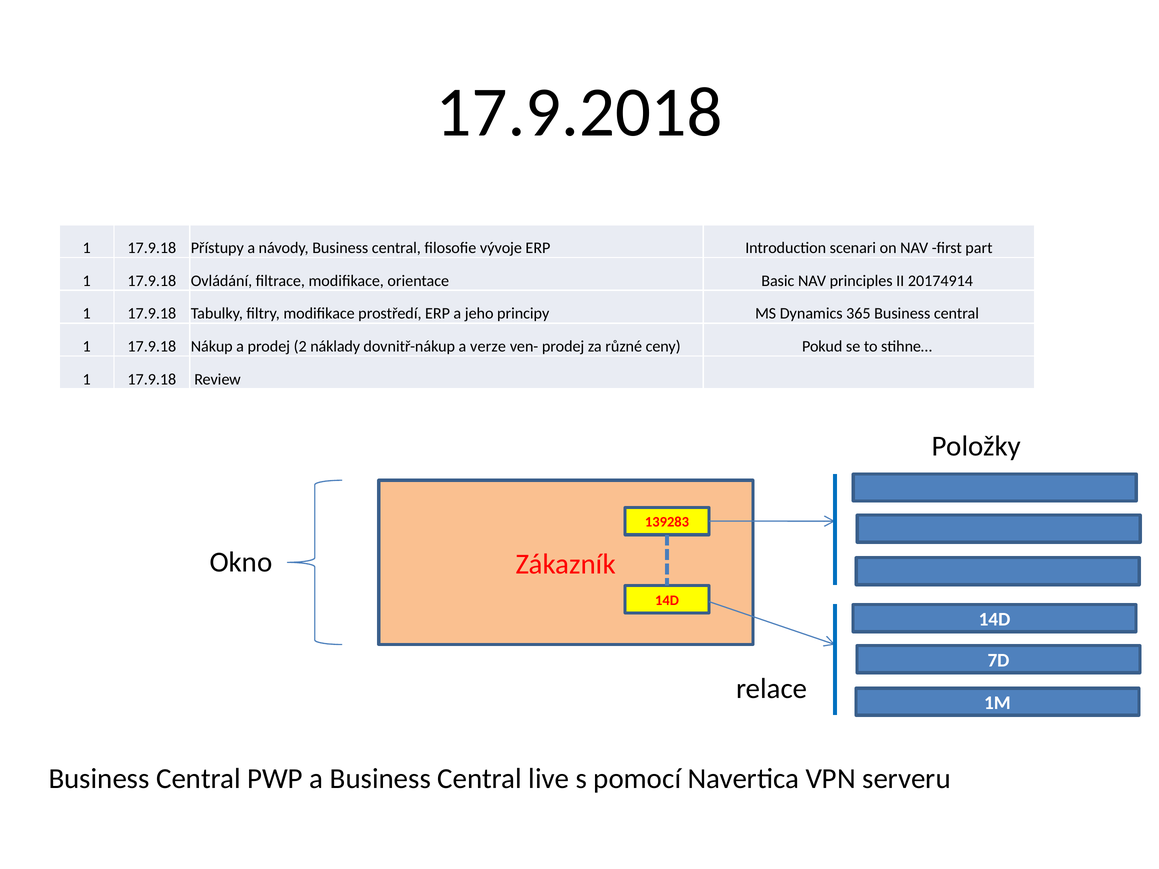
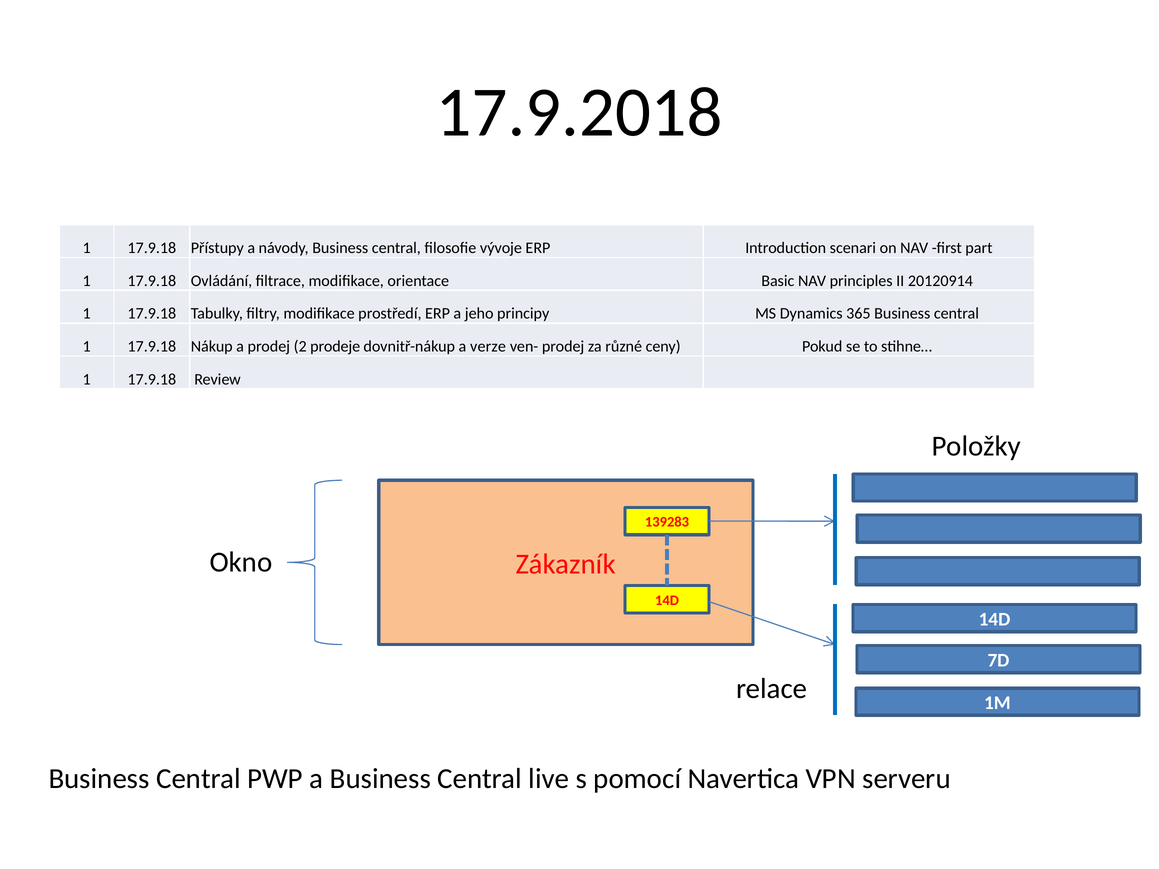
20174914: 20174914 -> 20120914 (940, 281)
náklady: náklady -> prodeje (335, 346)
